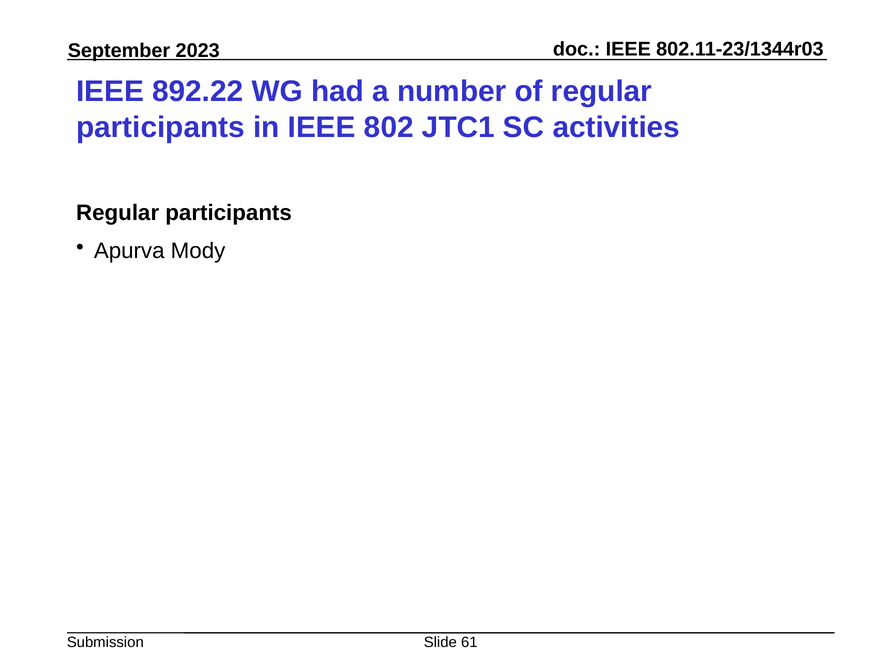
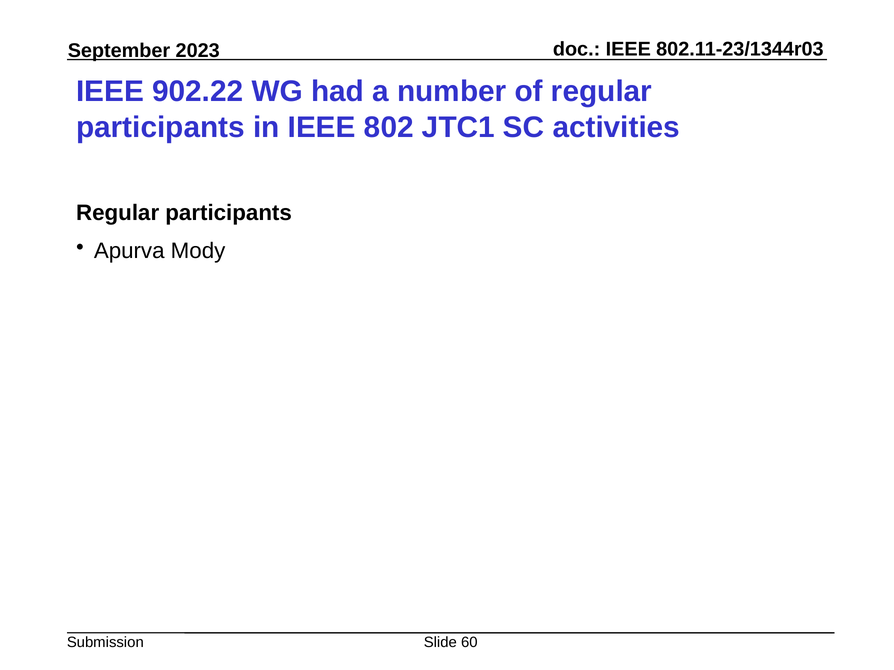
892.22: 892.22 -> 902.22 (198, 92)
61: 61 -> 60 (469, 643)
